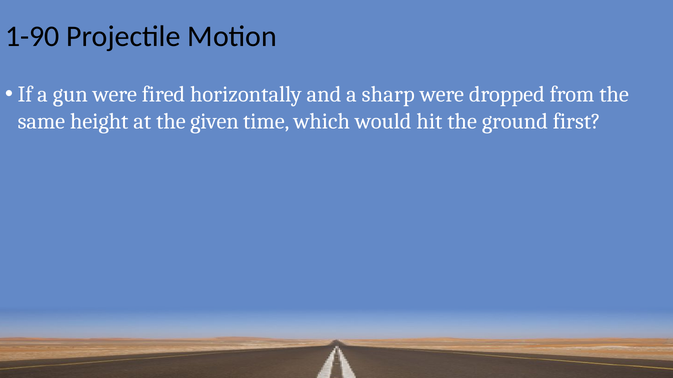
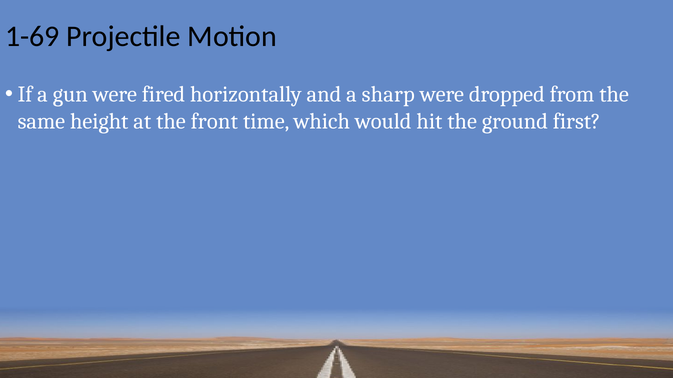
1-90: 1-90 -> 1-69 (32, 36)
given: given -> front (214, 122)
